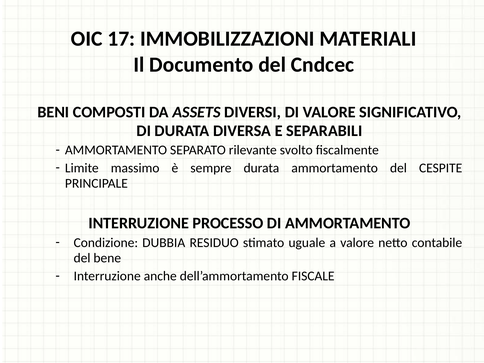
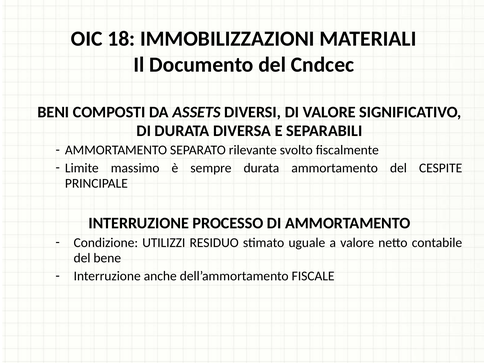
17: 17 -> 18 (121, 39)
DUBBIA: DUBBIA -> UTILIZZI (164, 243)
